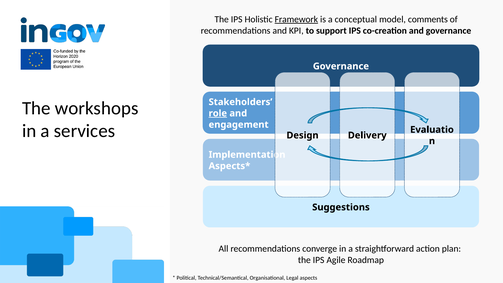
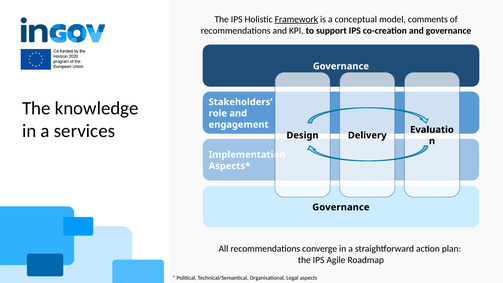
workshops: workshops -> knowledge (97, 108)
role underline: present -> none (218, 113)
Suggestions: Suggestions -> Governance (341, 207)
